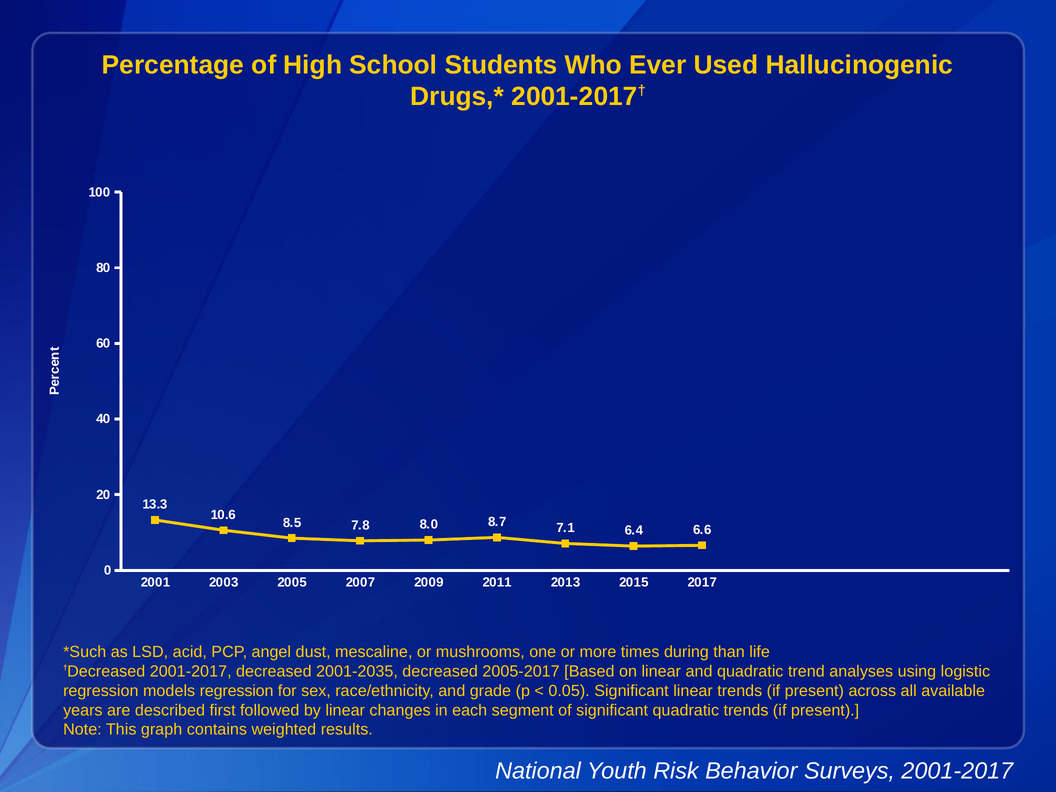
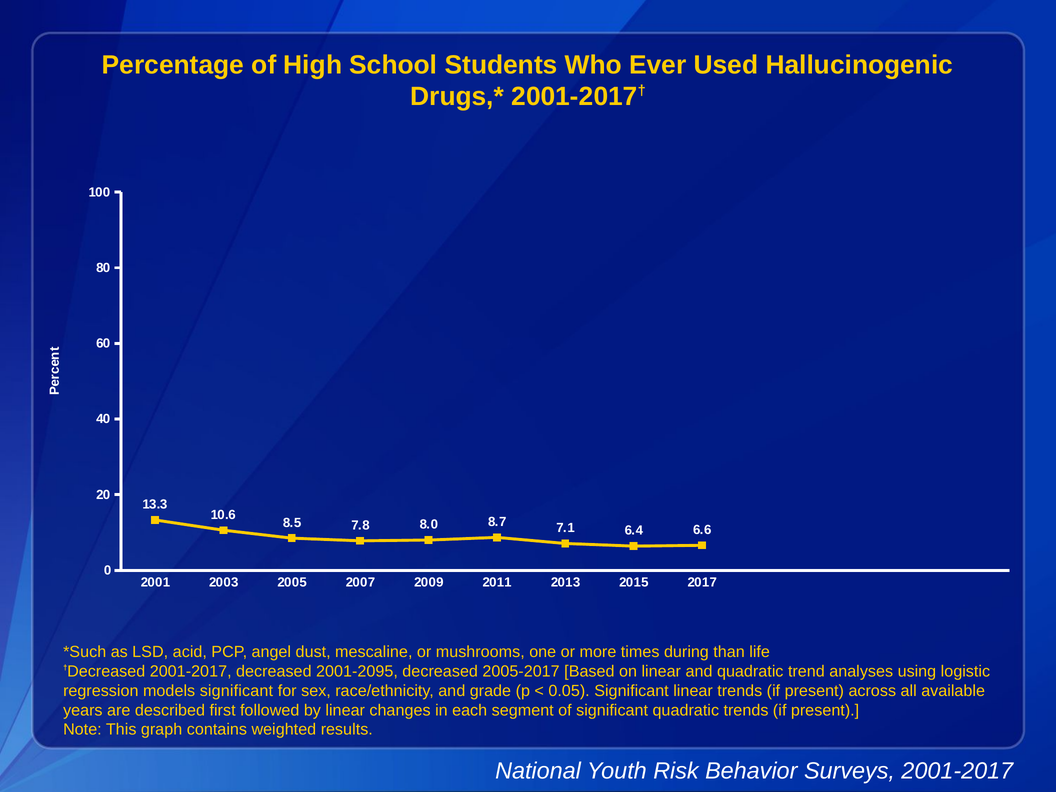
2001-2035: 2001-2035 -> 2001-2095 (357, 672)
models regression: regression -> significant (236, 691)
